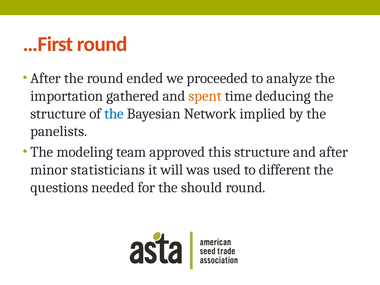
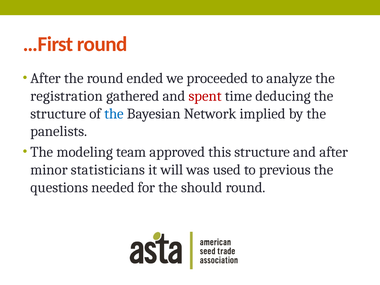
importation: importation -> registration (67, 96)
spent colour: orange -> red (205, 96)
different: different -> previous (285, 170)
